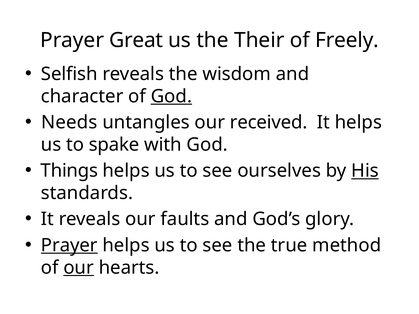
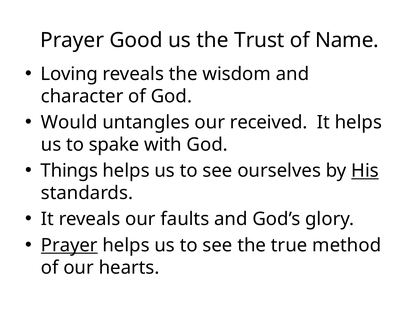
Great: Great -> Good (136, 40)
Their: Their -> Trust (259, 40)
Freely: Freely -> Name (347, 40)
Selfish: Selfish -> Loving (69, 74)
God underline: present -> none (171, 96)
Needs: Needs -> Would (69, 122)
our underline: present -> none (79, 268)
